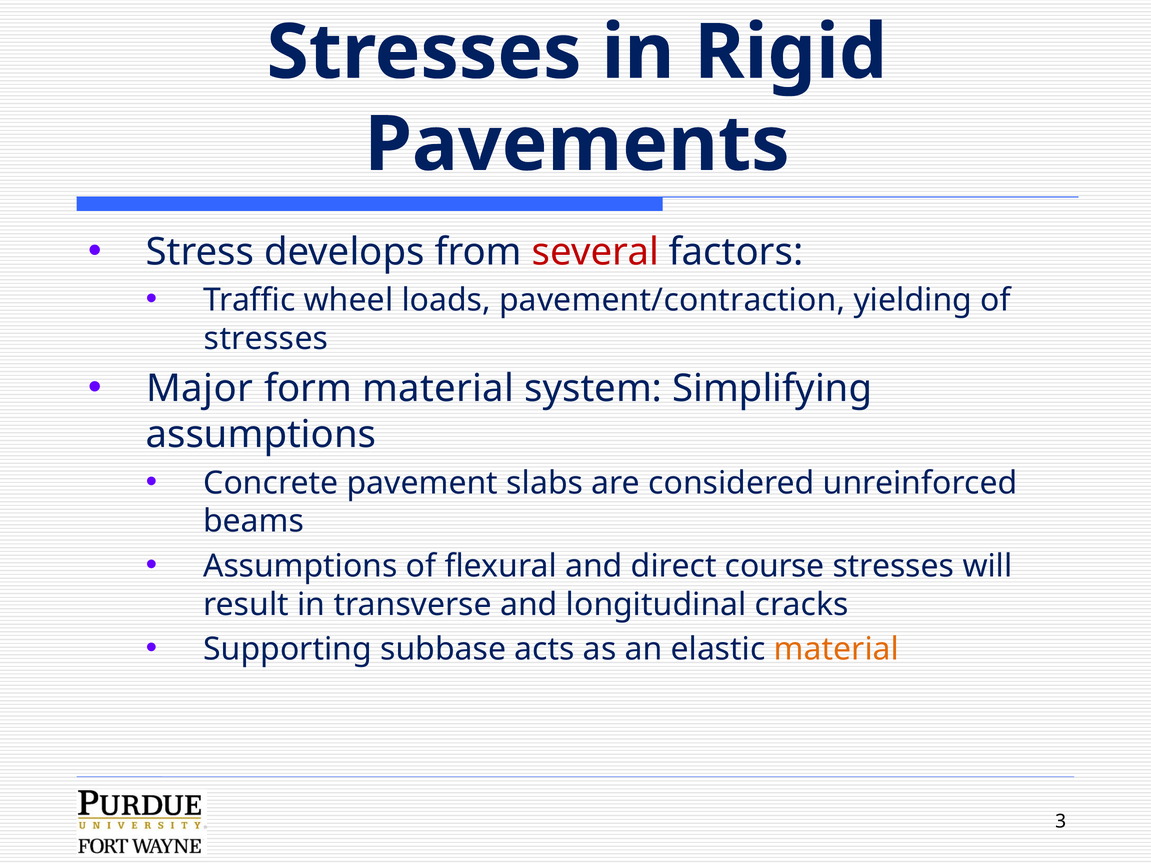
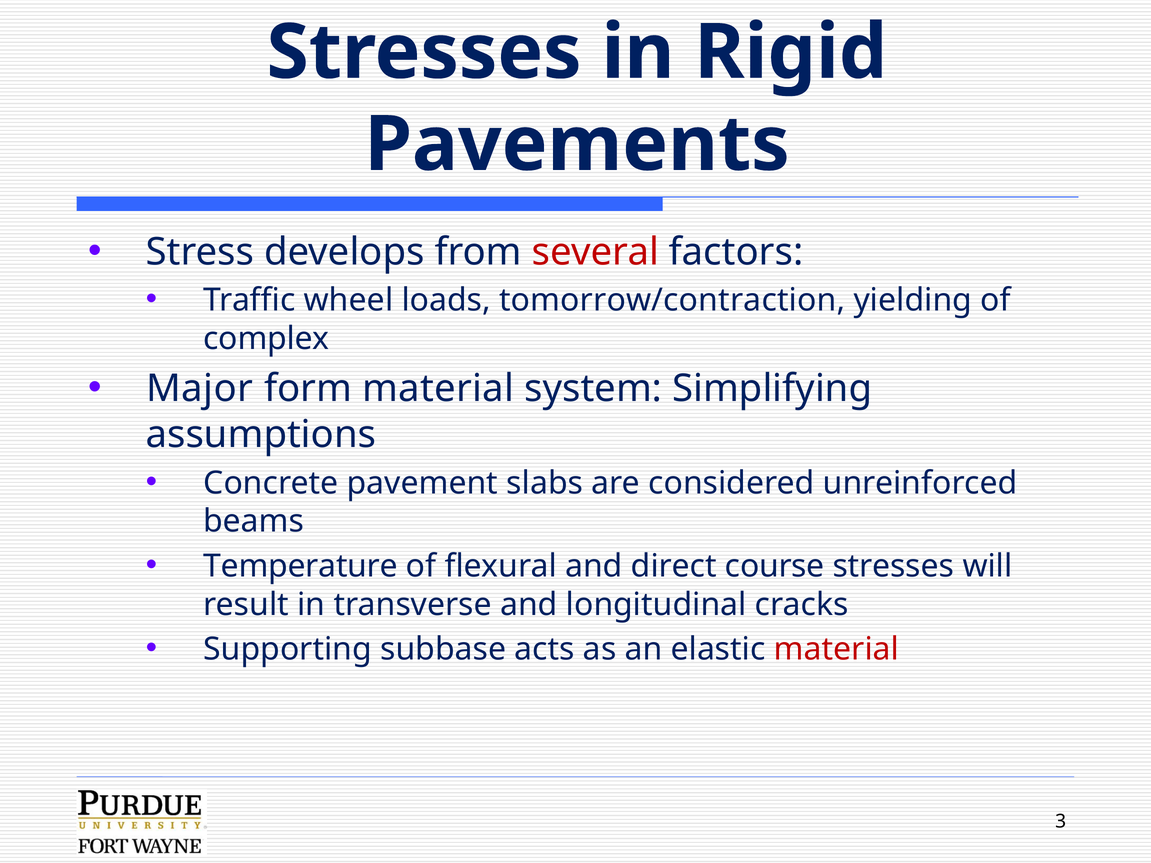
pavement/contraction: pavement/contraction -> tomorrow/contraction (672, 300)
stresses: stresses -> complex (266, 339)
Assumptions: Assumptions -> Temperature (301, 566)
material colour: orange -> red (836, 649)
